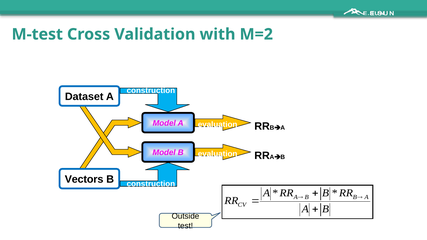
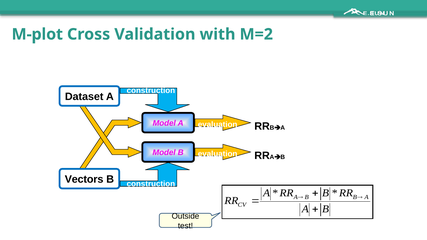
M-test: M-test -> M-plot (37, 34)
